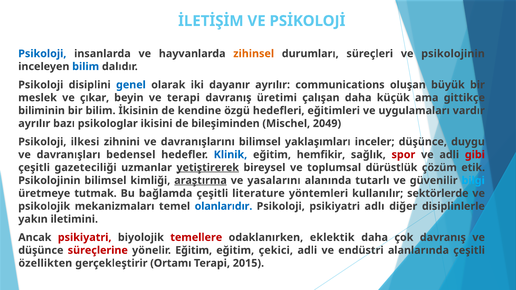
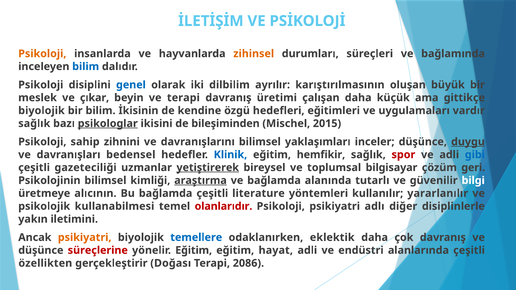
Psikoloji colour: blue -> orange (42, 54)
ve psikolojinin: psikolojinin -> bağlamında (453, 54)
dayanır: dayanır -> dilbilim (229, 85)
communications: communications -> karıştırılmasının (340, 85)
biliminin: biliminin -> biyolojik (41, 111)
ayrılır: ayrılır -> sağlık (34, 124)
psikologlar underline: none -> present (108, 124)
2049: 2049 -> 2015 (327, 124)
ilkesi: ilkesi -> sahip (85, 142)
duygu underline: none -> present (468, 142)
gibi colour: red -> blue (475, 155)
dürüstlük: dürüstlük -> bilgisayar (392, 168)
etik: etik -> geri (473, 168)
ve yasalarını: yasalarını -> bağlamda (274, 181)
bilgi colour: light blue -> white (473, 181)
tutmak: tutmak -> alıcının (95, 193)
sektörlerde: sektörlerde -> yararlanılır (438, 193)
mekanizmaları: mekanizmaları -> kullanabilmesi (115, 206)
olanlarıdır colour: blue -> red (223, 206)
psikiyatri colour: red -> orange (85, 238)
temellere colour: red -> blue (196, 238)
çekici: çekici -> hayat (276, 250)
Ortamı: Ortamı -> Doğası (171, 263)
2015: 2015 -> 2086 (248, 263)
